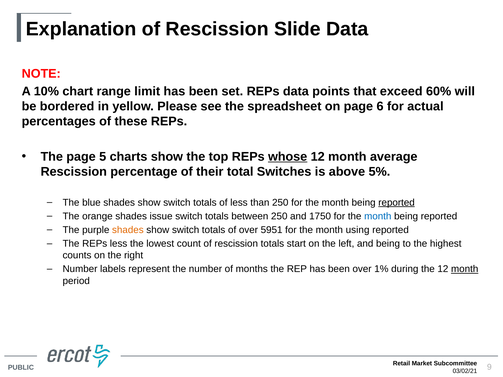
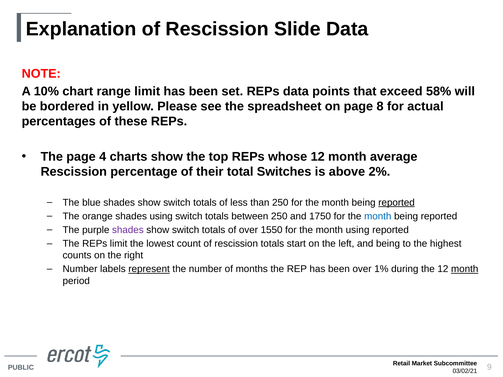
60%: 60% -> 58% (439, 91)
6: 6 -> 8 (380, 106)
5: 5 -> 4 (103, 157)
whose underline: present -> none (288, 157)
5%: 5% -> 2% (379, 172)
shades issue: issue -> using (161, 216)
shades colour: orange -> purple (128, 230)
5951: 5951 -> 1550 (272, 230)
REPs less: less -> limit (119, 244)
represent underline: none -> present (149, 269)
